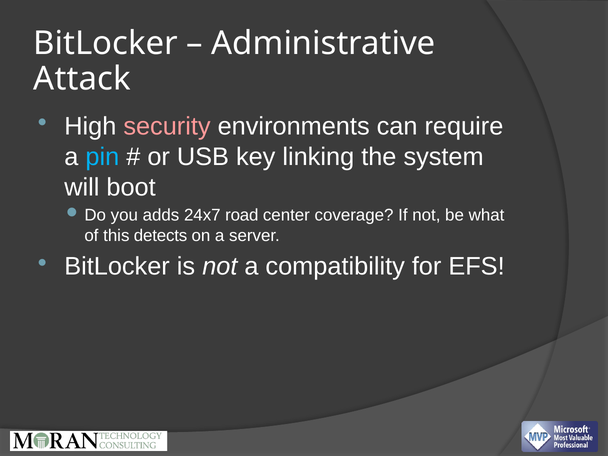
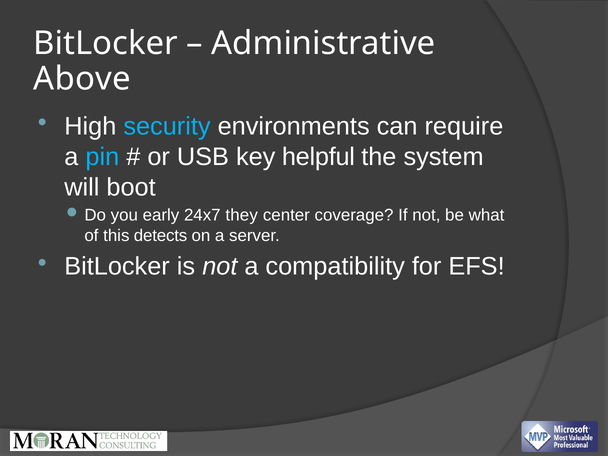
Attack: Attack -> Above (82, 79)
security colour: pink -> light blue (167, 126)
linking: linking -> helpful (318, 157)
adds: adds -> early (161, 215)
road: road -> they (242, 215)
